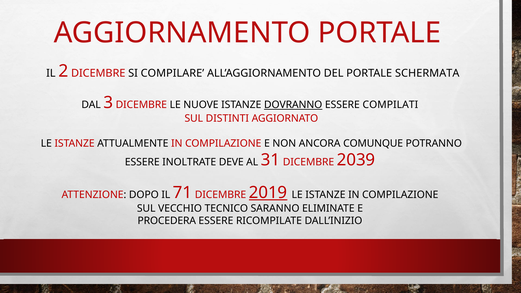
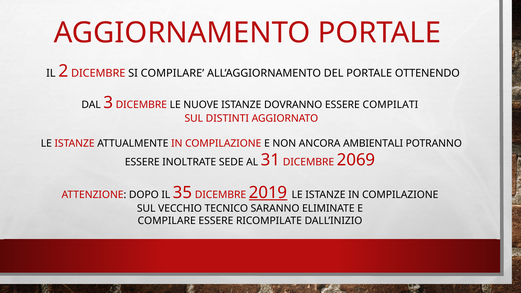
SCHERMATA: SCHERMATA -> OTTENENDO (427, 73)
DOVRANNO underline: present -> none (293, 105)
COMUNQUE: COMUNQUE -> AMBIENTALI (373, 143)
DEVE: DEVE -> SEDE (231, 162)
2039: 2039 -> 2069 (356, 160)
71: 71 -> 35 (183, 193)
PROCEDERA: PROCEDERA -> COMPILARE (167, 221)
